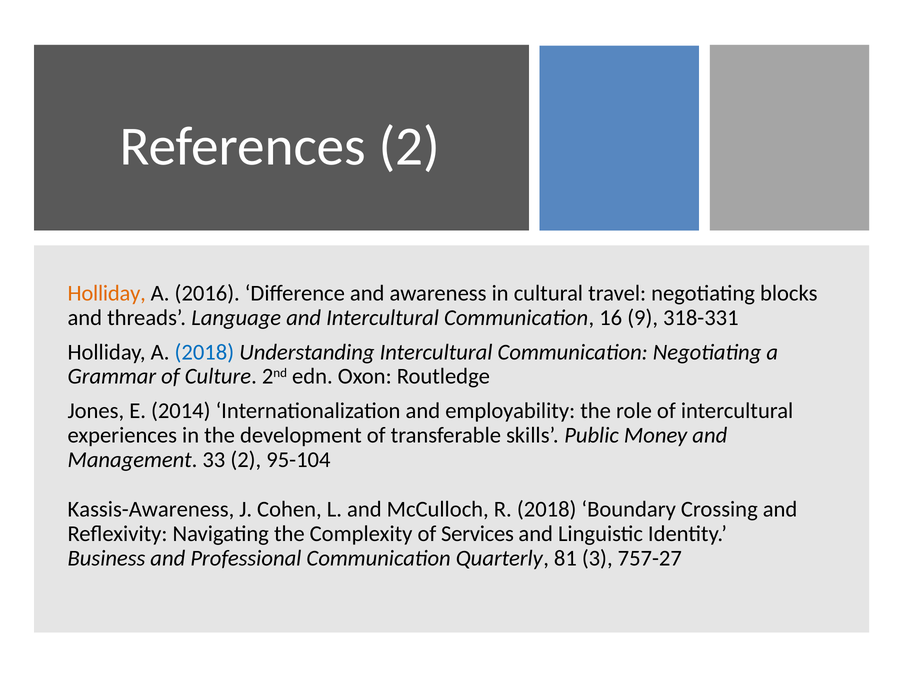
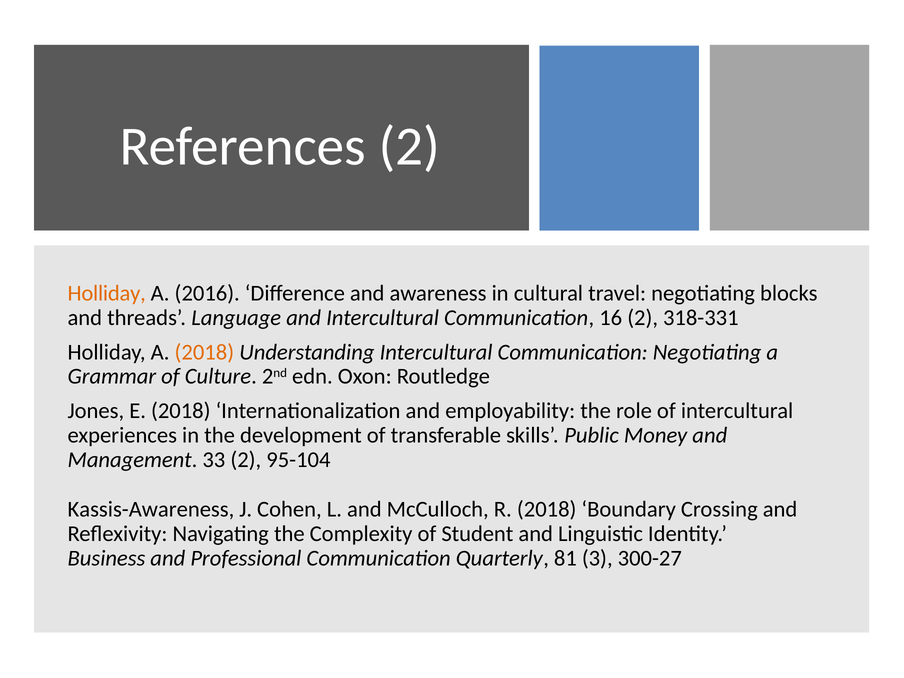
16 9: 9 -> 2 (643, 318)
2018 colour: blue -> orange (204, 352)
E 2014: 2014 -> 2018 (181, 411)
Services: Services -> Student (477, 534)
757-27: 757-27 -> 300-27 (650, 558)
